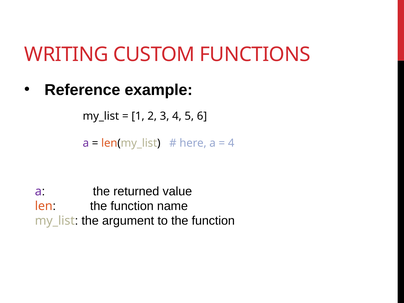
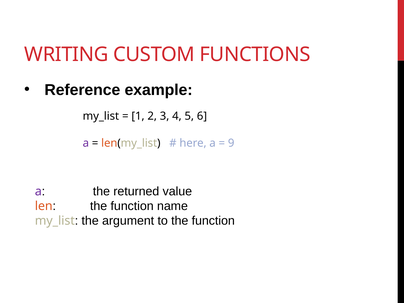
4: 4 -> 9 (231, 143)
